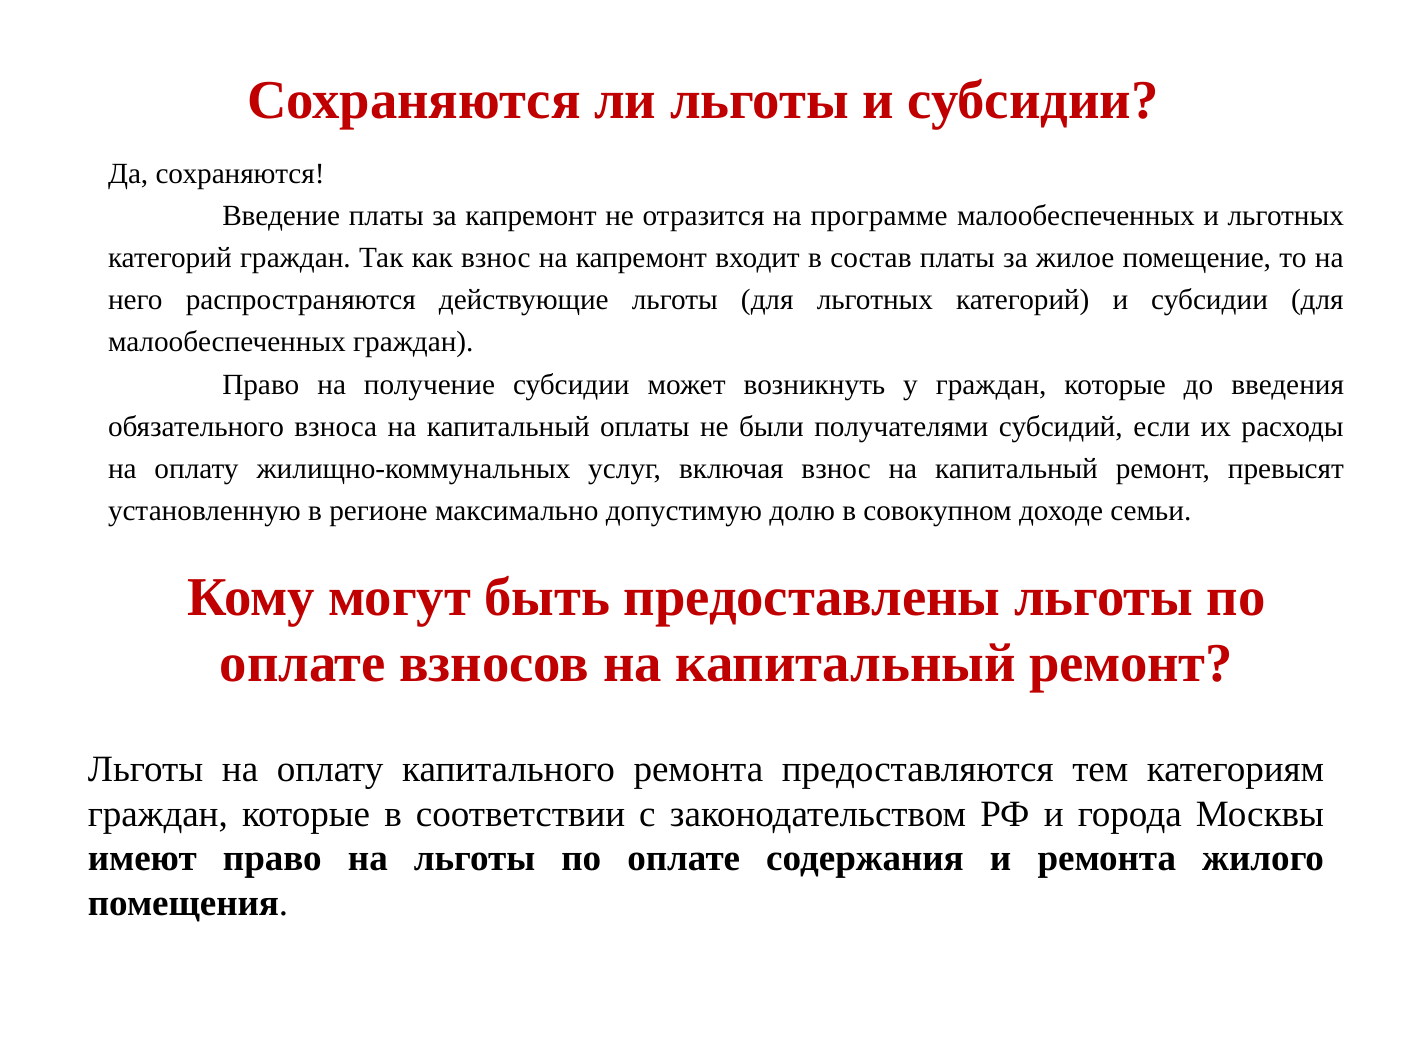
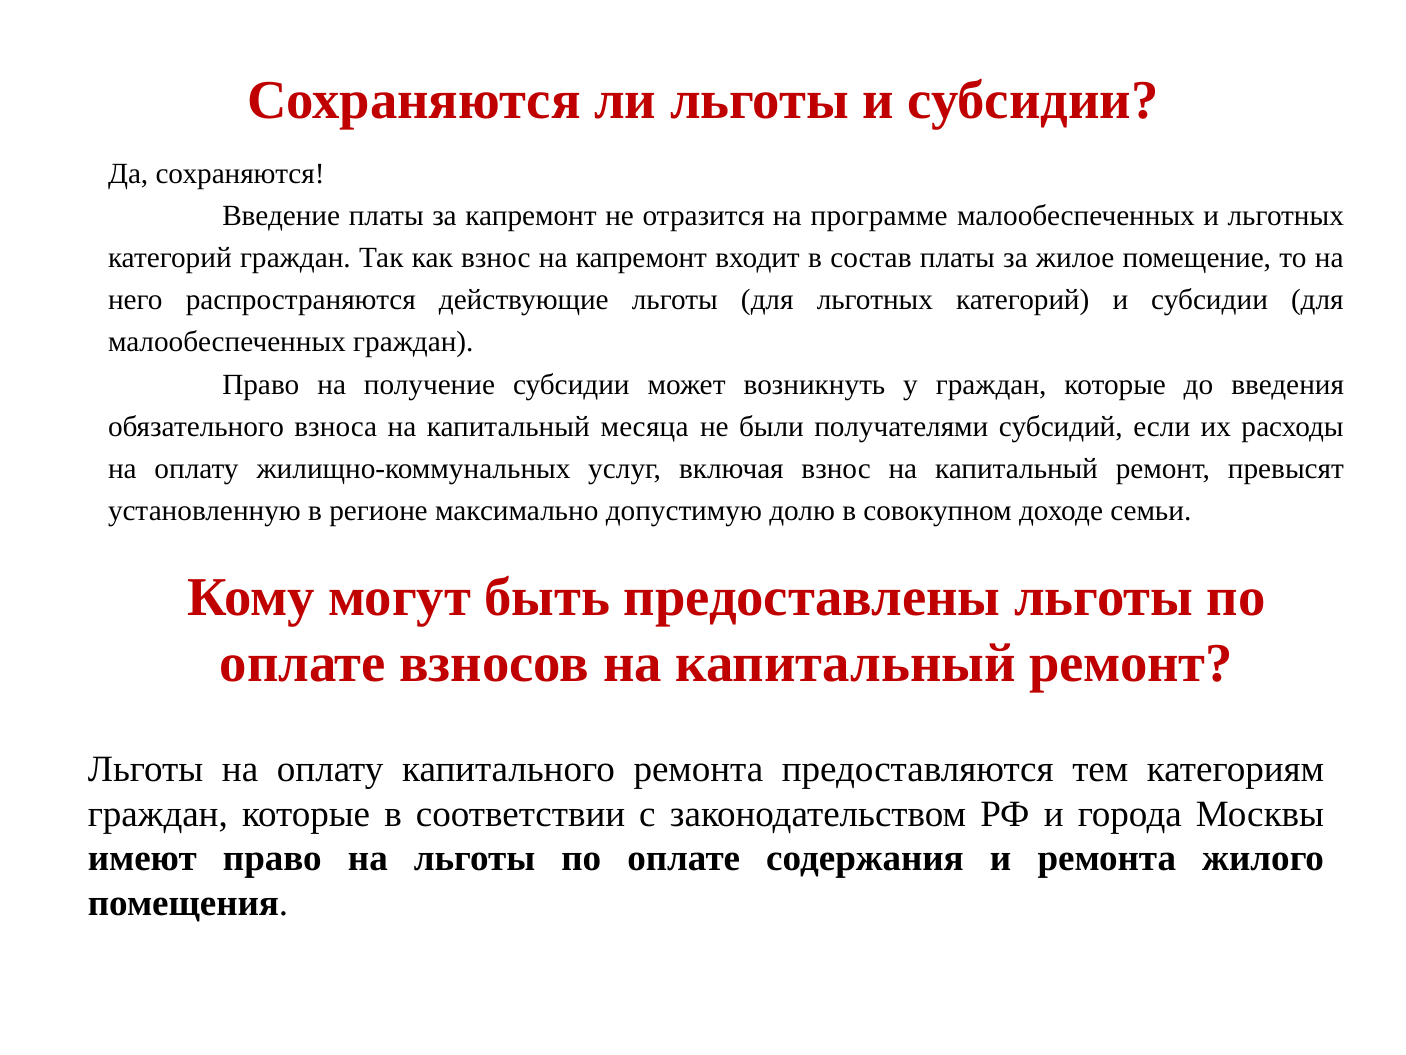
оплаты: оплаты -> месяца (645, 426)
